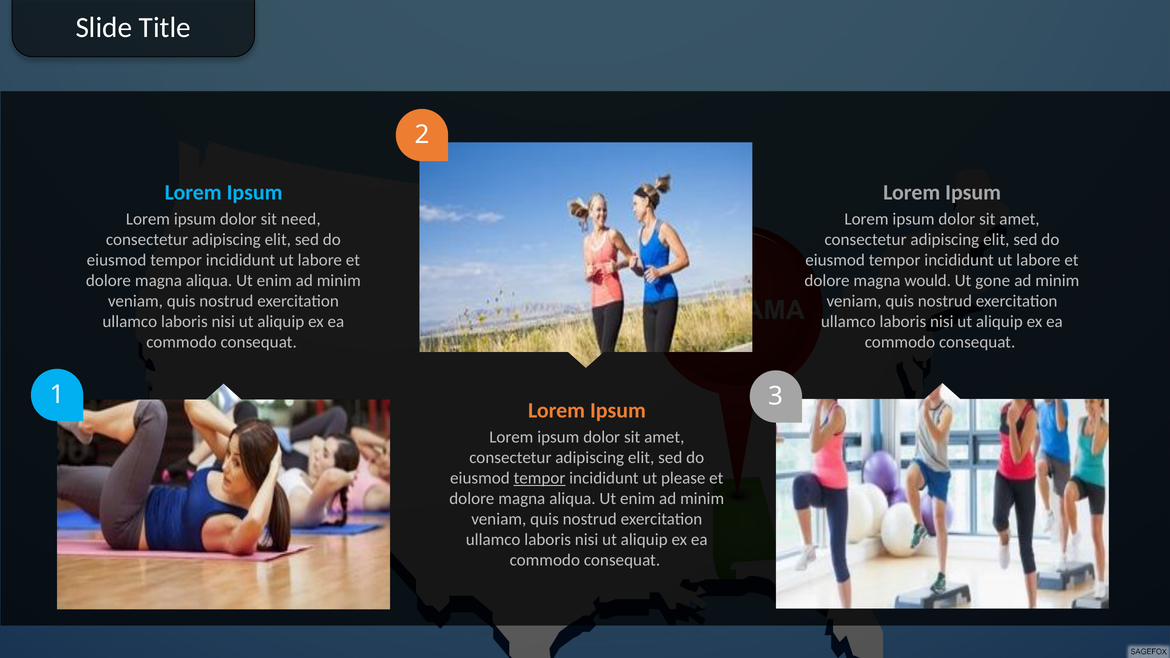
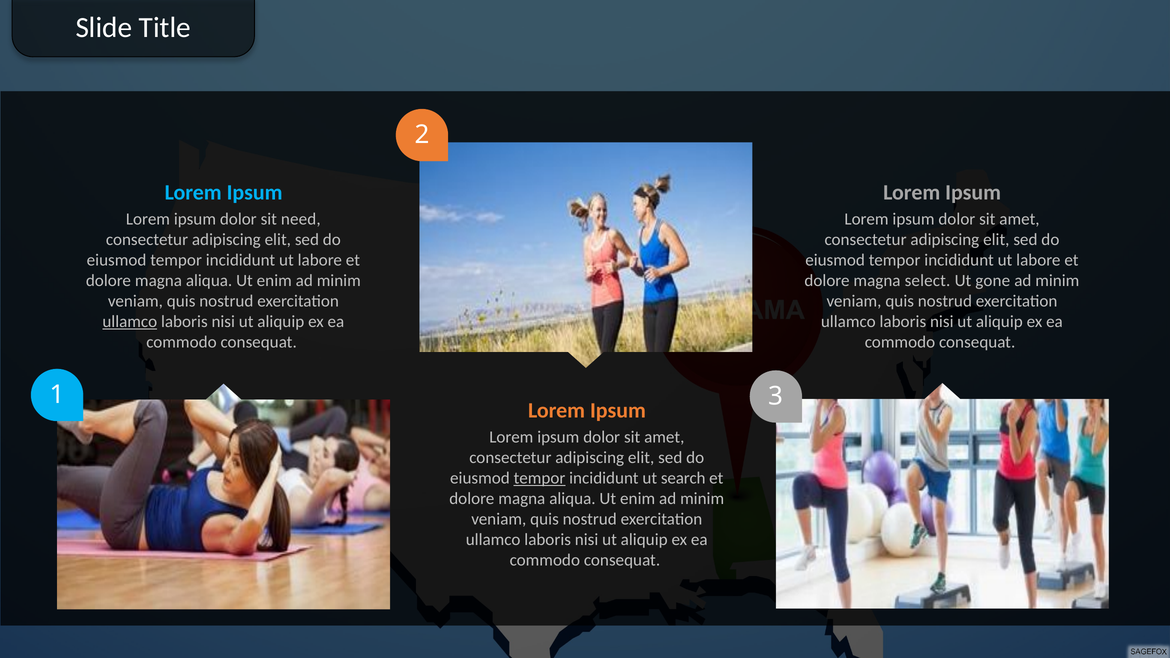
would: would -> select (928, 281)
ullamco underline: none -> present (130, 321)
please: please -> search (683, 478)
